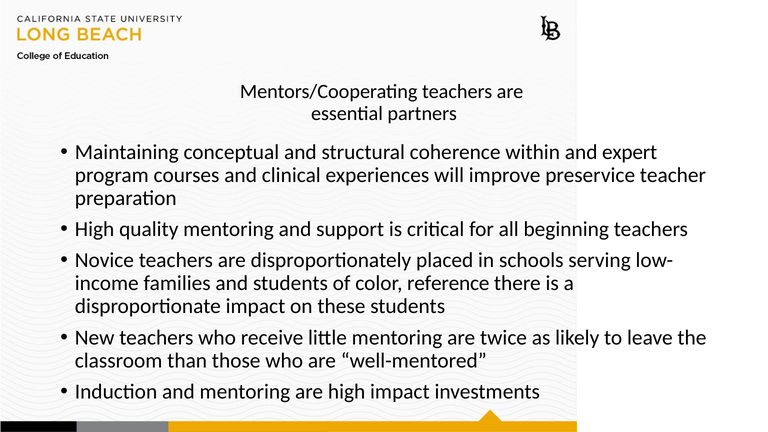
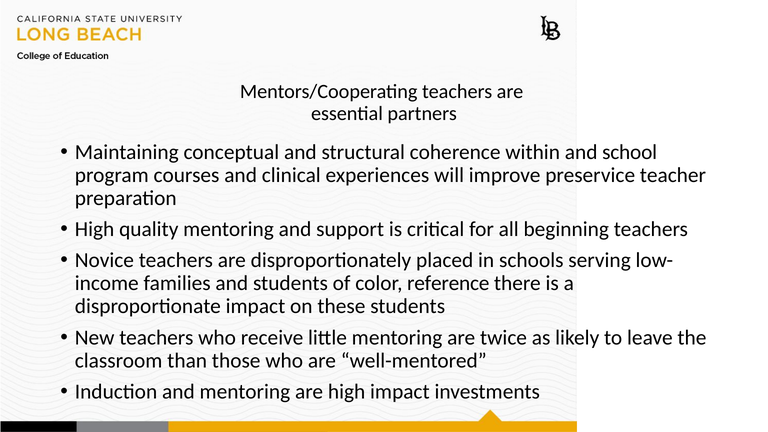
expert: expert -> school (630, 152)
